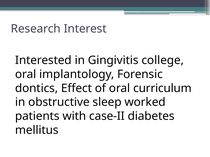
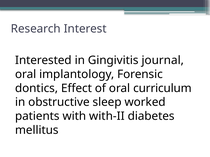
college: college -> journal (163, 60)
case-II: case-II -> with-II (107, 116)
